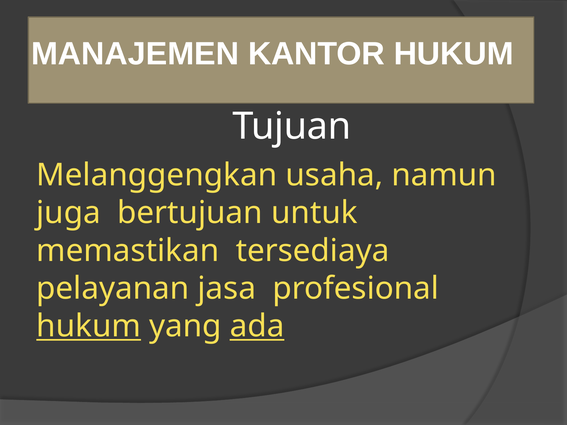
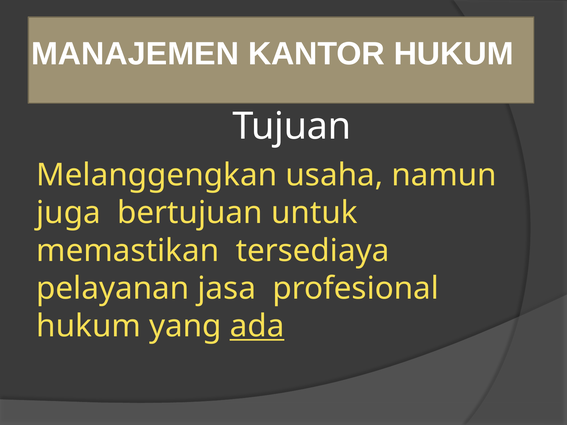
hukum underline: present -> none (89, 326)
